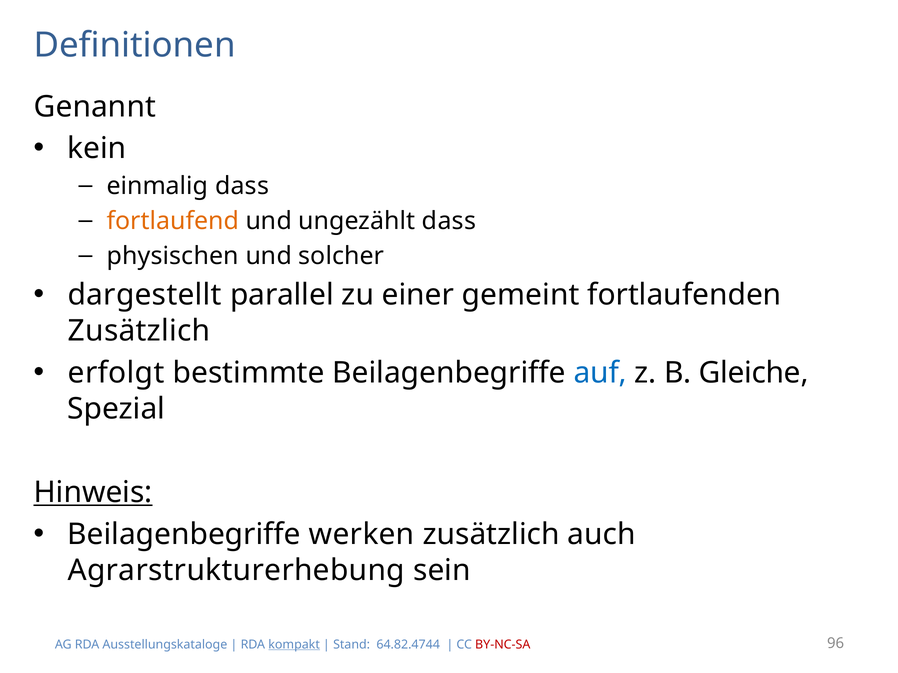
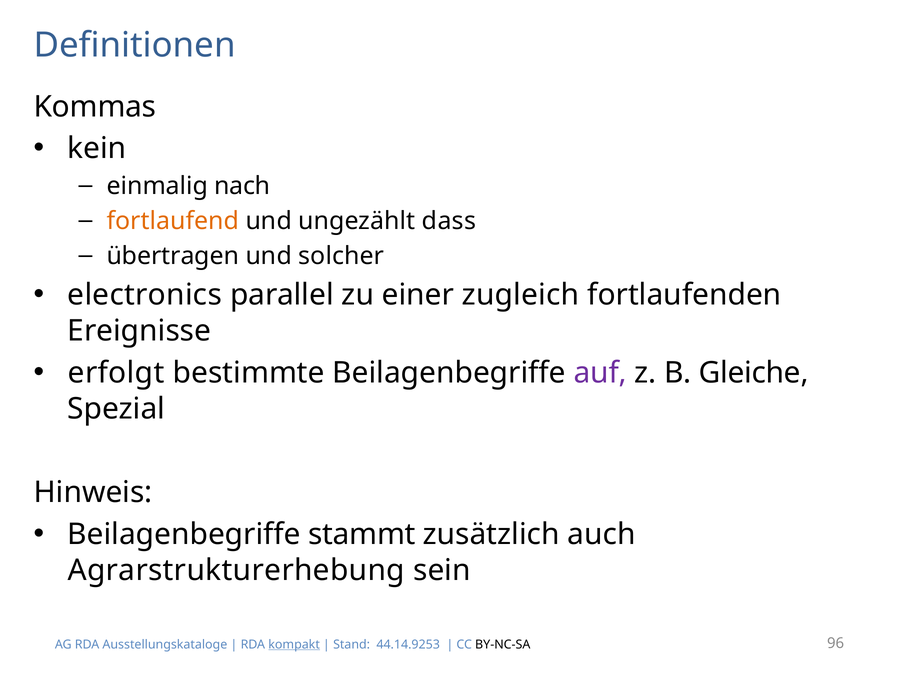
Genannt: Genannt -> Kommas (95, 107)
einmalig dass: dass -> nach (242, 186)
physischen: physischen -> übertragen (173, 256)
dargestellt: dargestellt -> electronics (145, 295)
gemeint: gemeint -> zugleich (521, 295)
Zusätzlich: Zusätzlich -> Ereignisse (139, 331)
auf colour: blue -> purple (600, 373)
Hinweis underline: present -> none (93, 493)
werken: werken -> stammt (362, 535)
64.82.4744: 64.82.4744 -> 44.14.9253 (408, 645)
BY-NC-SA colour: red -> black (503, 645)
